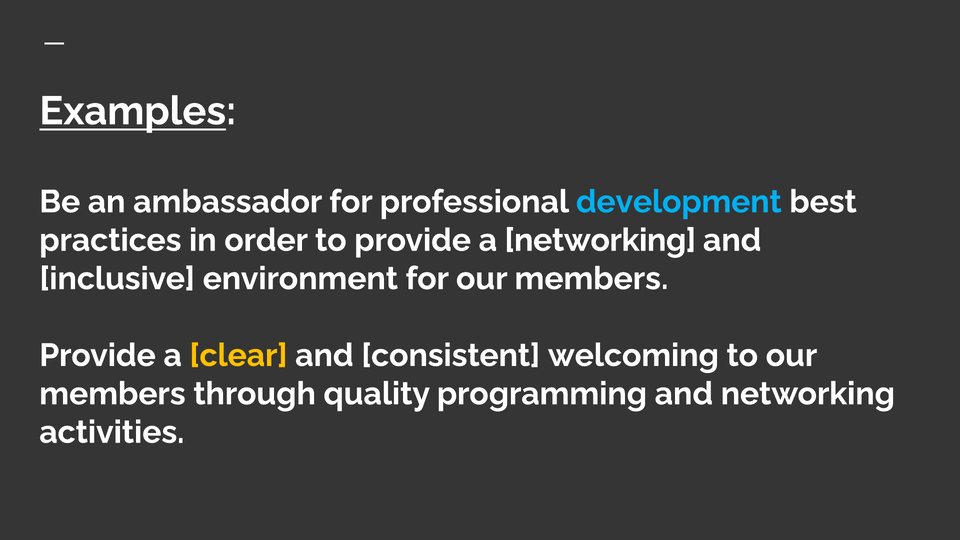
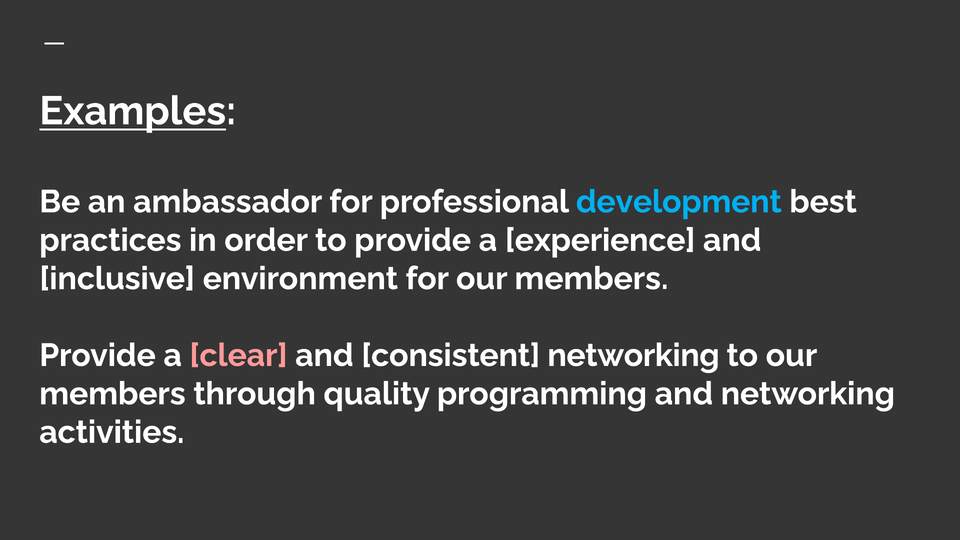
a networking: networking -> experience (600, 240)
clear colour: yellow -> pink (238, 355)
consistent welcoming: welcoming -> networking (634, 355)
